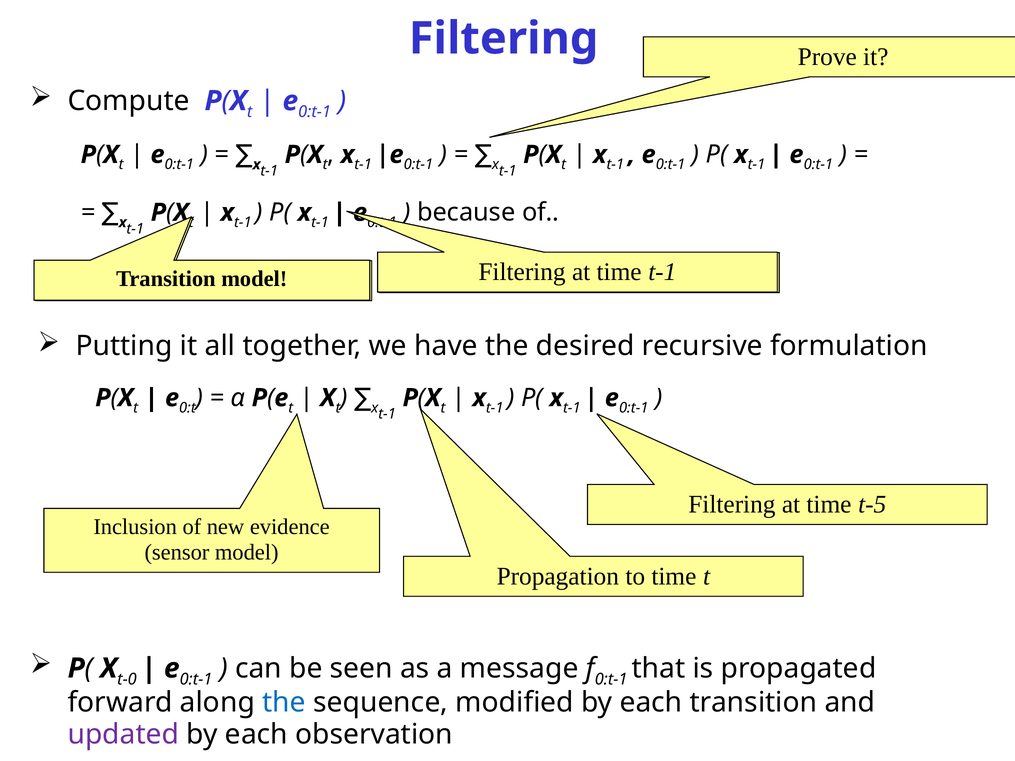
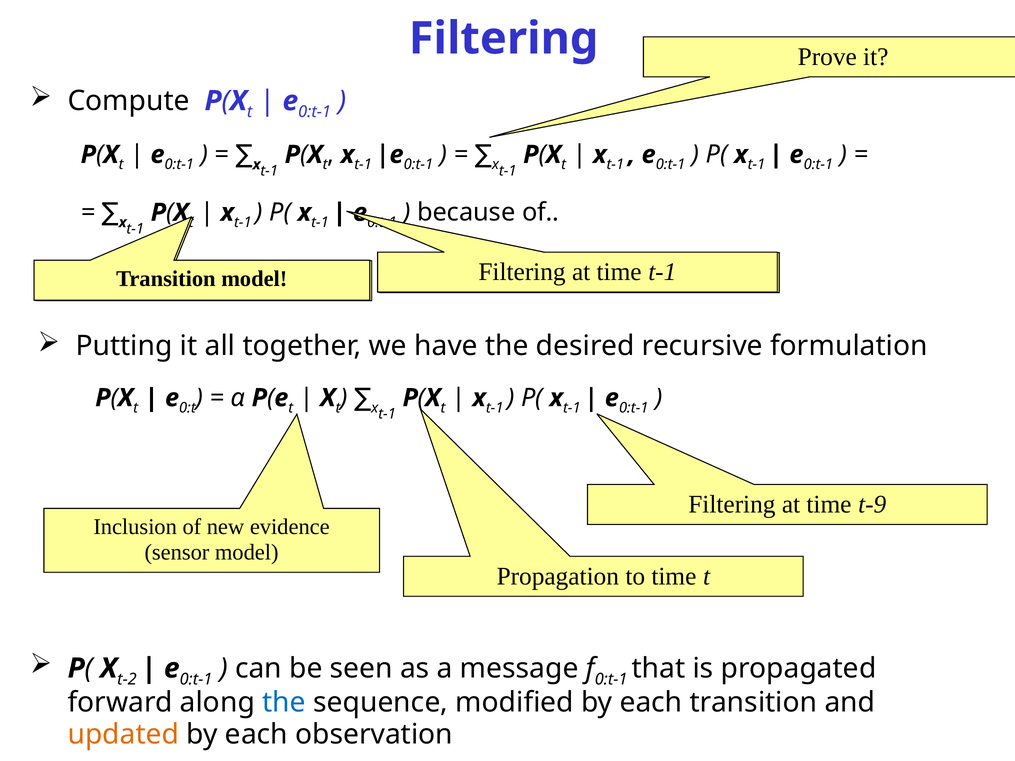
t-5: t-5 -> t-9 (872, 505)
t-0: t-0 -> t-2 (127, 679)
updated colour: purple -> orange (123, 735)
